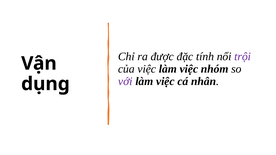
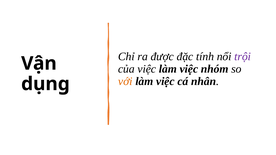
với colour: purple -> orange (125, 81)
